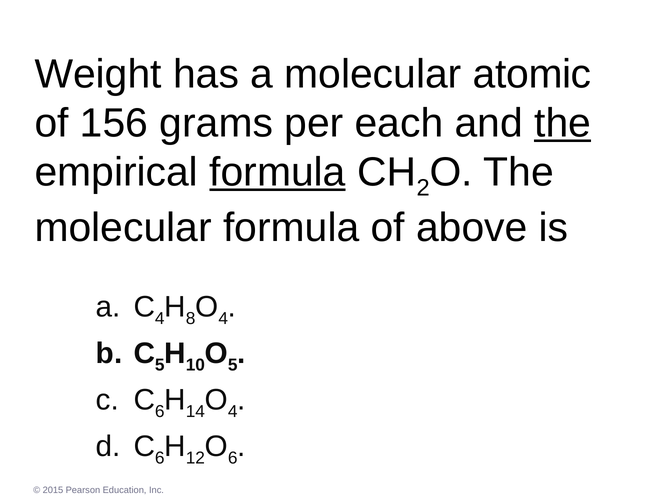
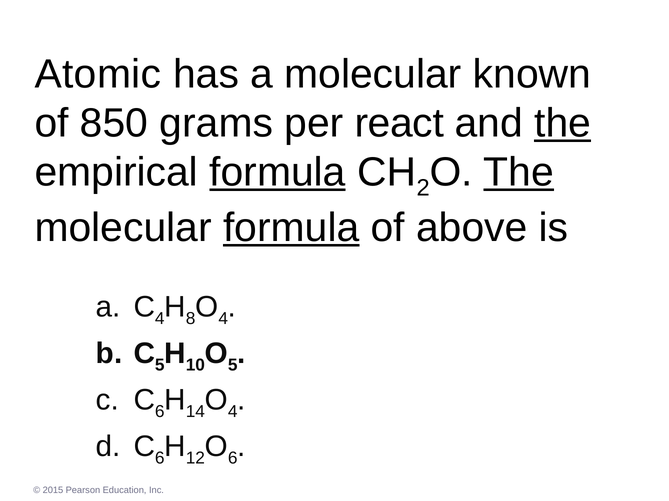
Weight: Weight -> Atomic (98, 74)
atomic: atomic -> known (532, 74)
156: 156 -> 850 (114, 123)
each: each -> react (399, 123)
The underline: none -> present (519, 172)
formula underline: none -> present (291, 228)
